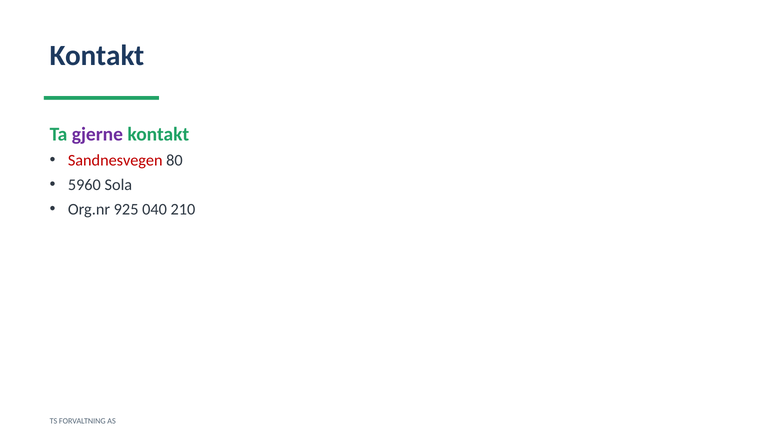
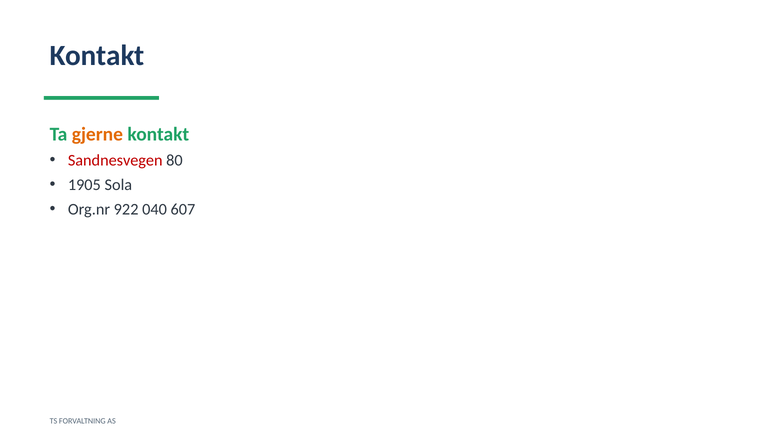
gjerne colour: purple -> orange (97, 134)
5960: 5960 -> 1905 (84, 185)
925: 925 -> 922 (126, 209)
210: 210 -> 607 (183, 209)
